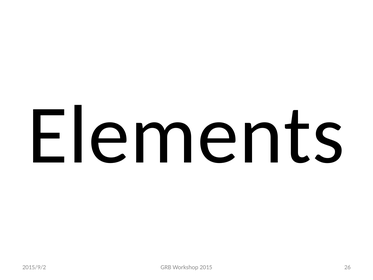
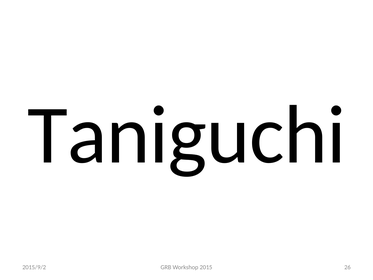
Elements: Elements -> Taniguchi (187, 135)
